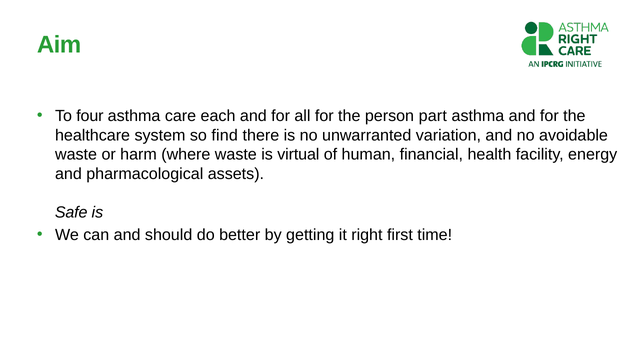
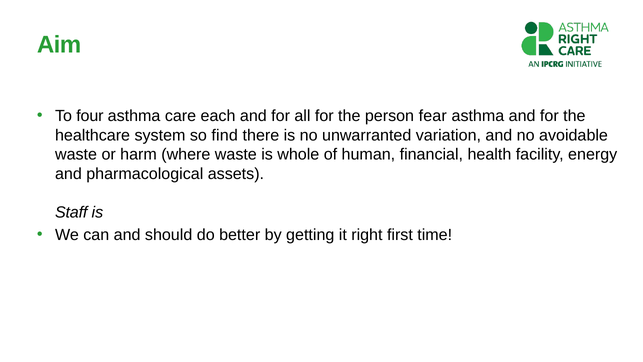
part: part -> fear (433, 116)
virtual: virtual -> whole (298, 154)
Safe: Safe -> Staff (71, 212)
